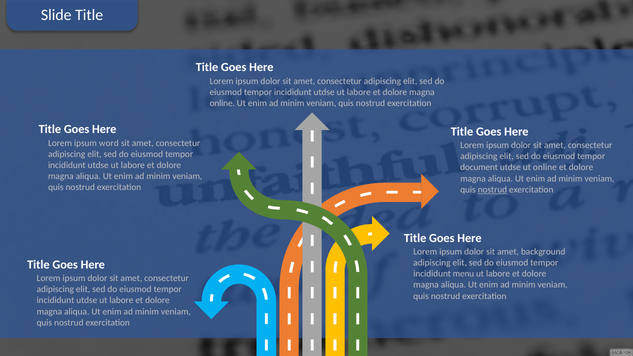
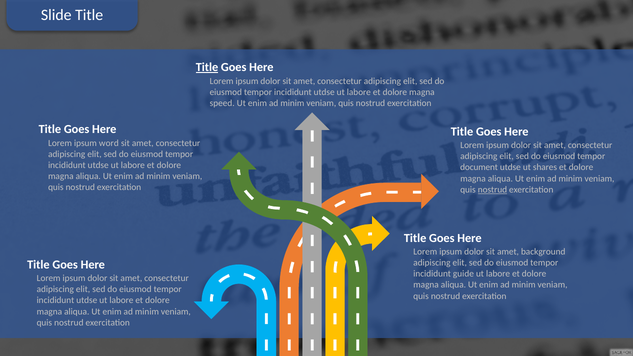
Title underline: none -> present (207, 67)
online: online -> speed (222, 103)
ut online: online -> shares (545, 167)
menu: menu -> guide (463, 274)
